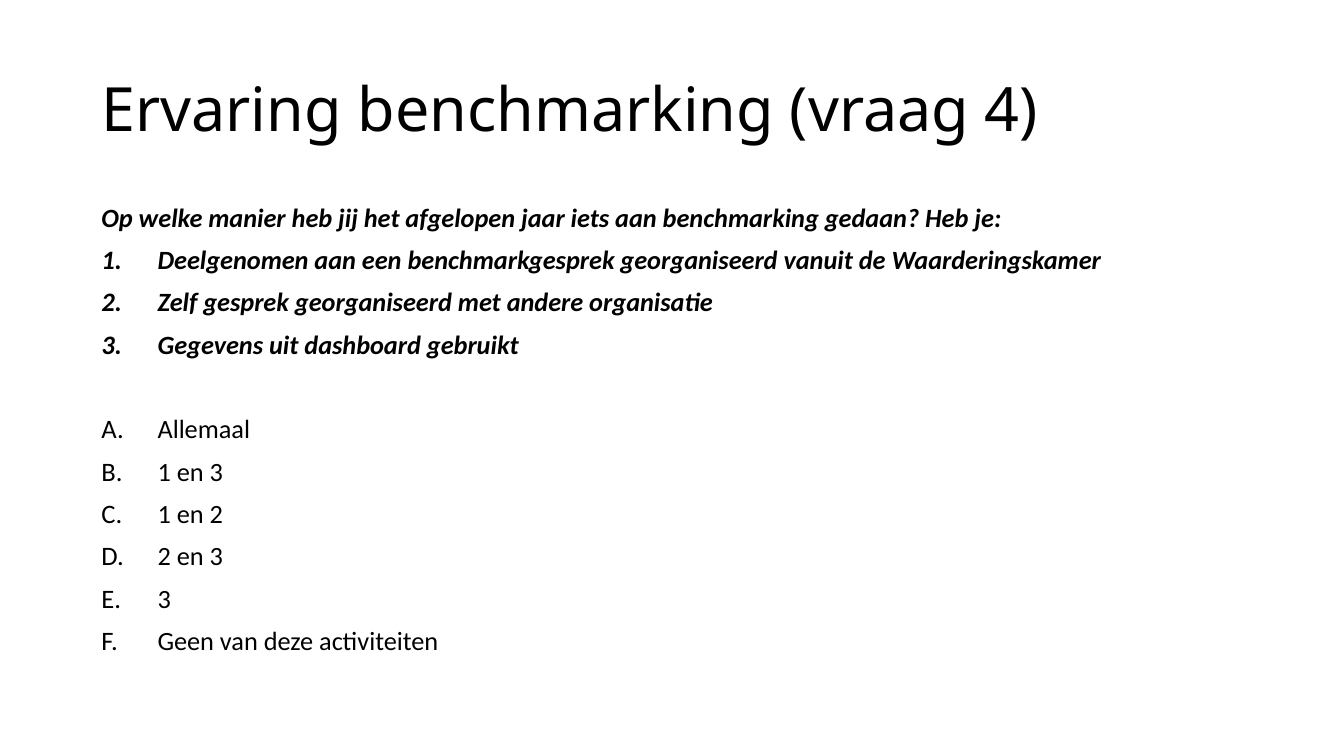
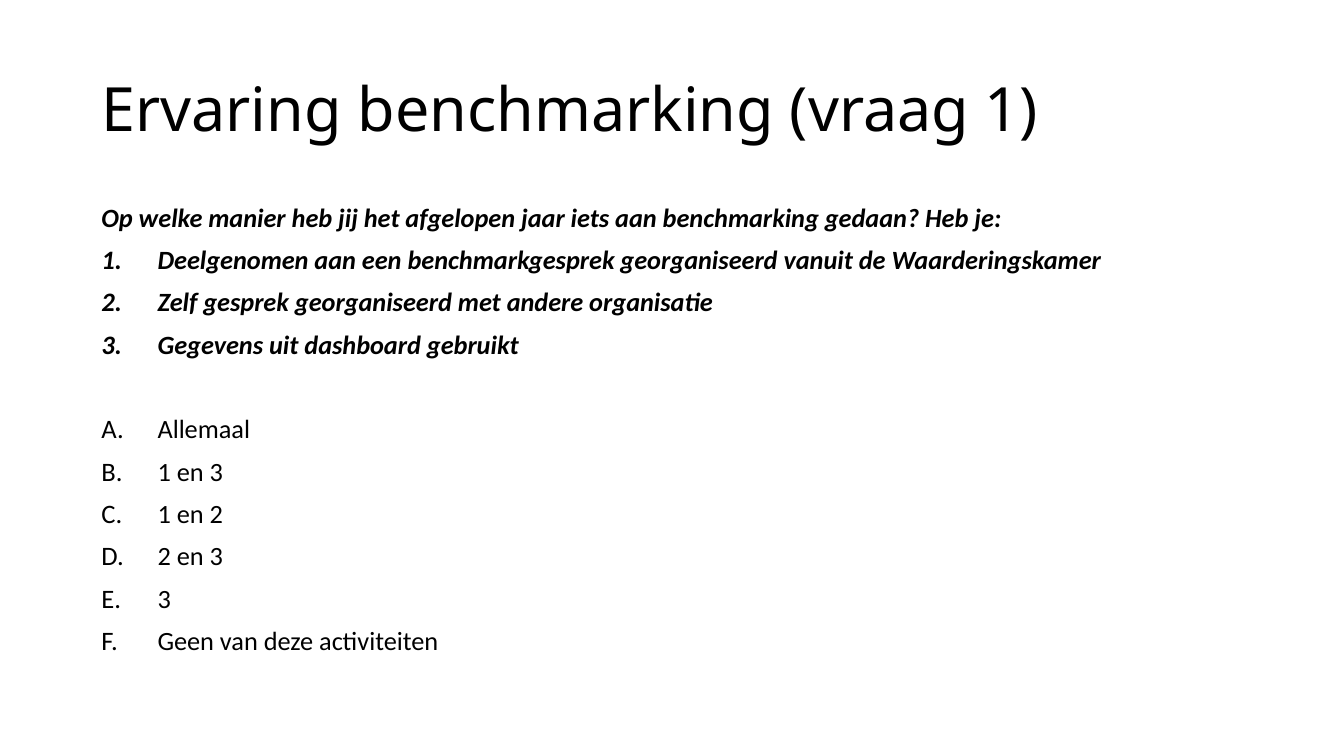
vraag 4: 4 -> 1 (1012, 112)
